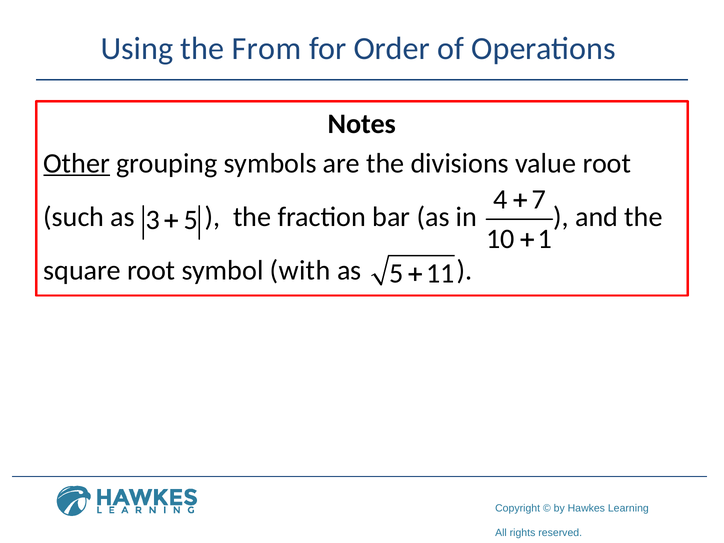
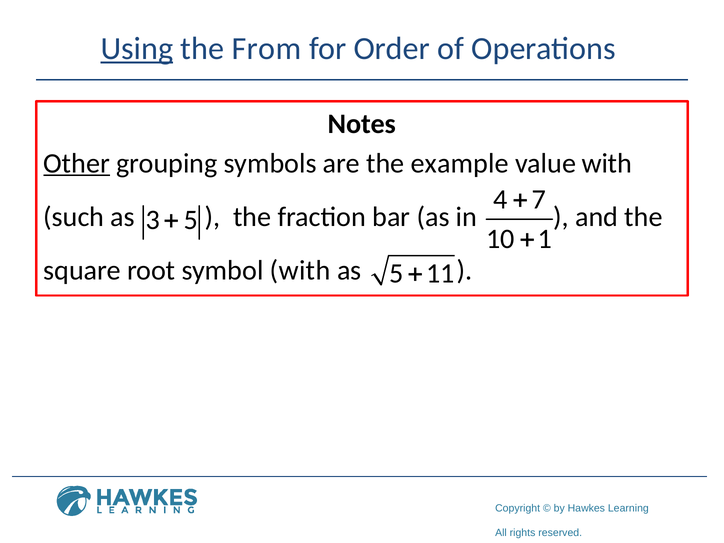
Using underline: none -> present (137, 49)
divisions: divisions -> example (460, 163)
value root: root -> with (607, 163)
